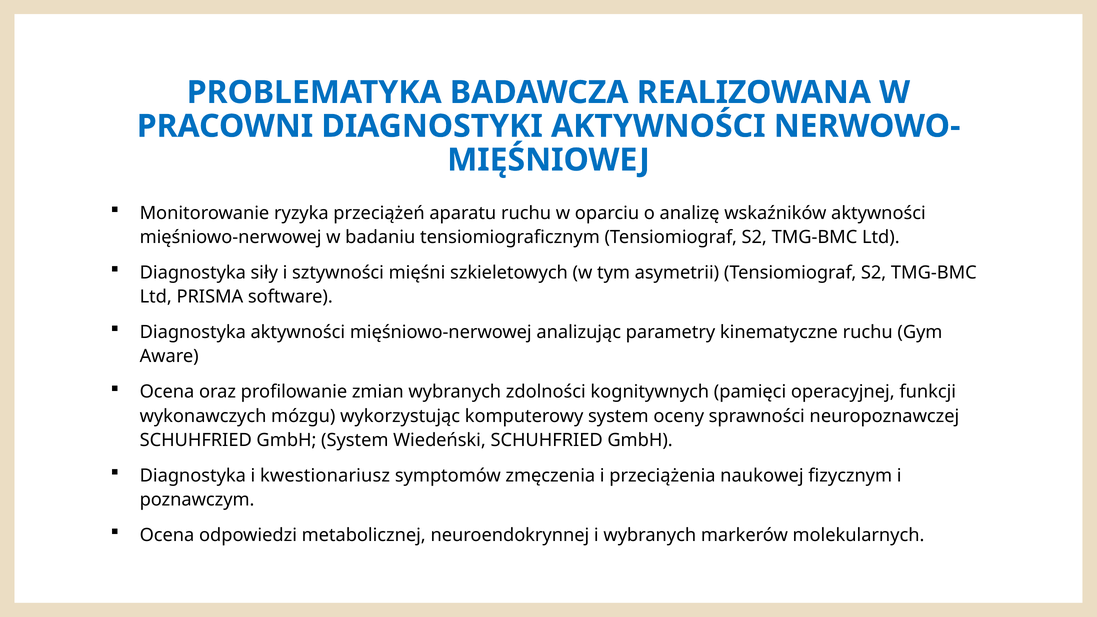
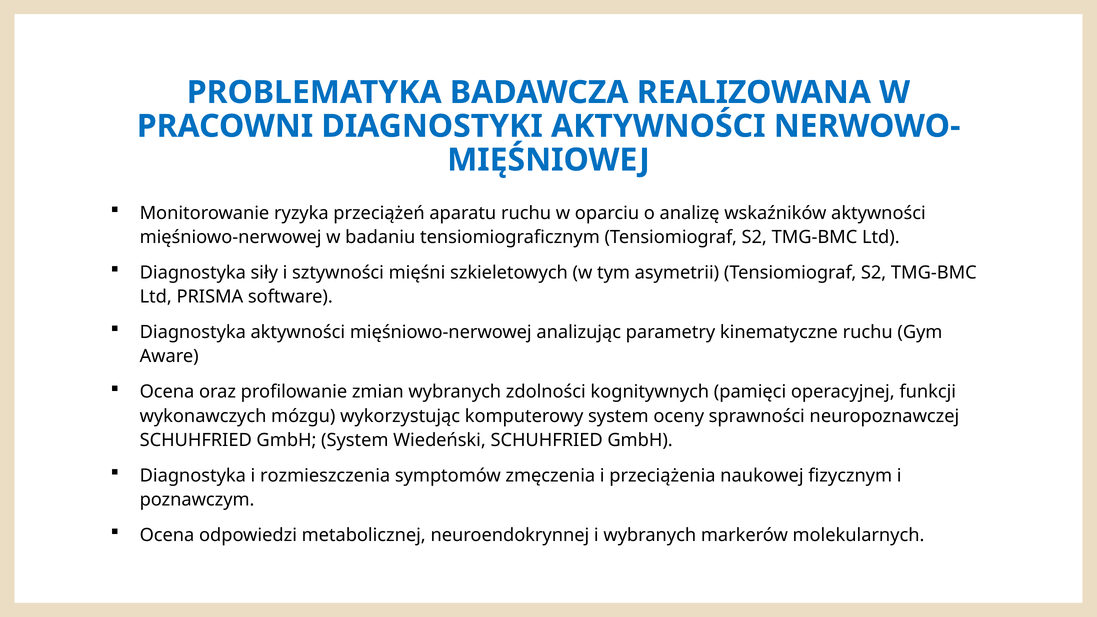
kwestionariusz: kwestionariusz -> rozmieszczenia (325, 476)
